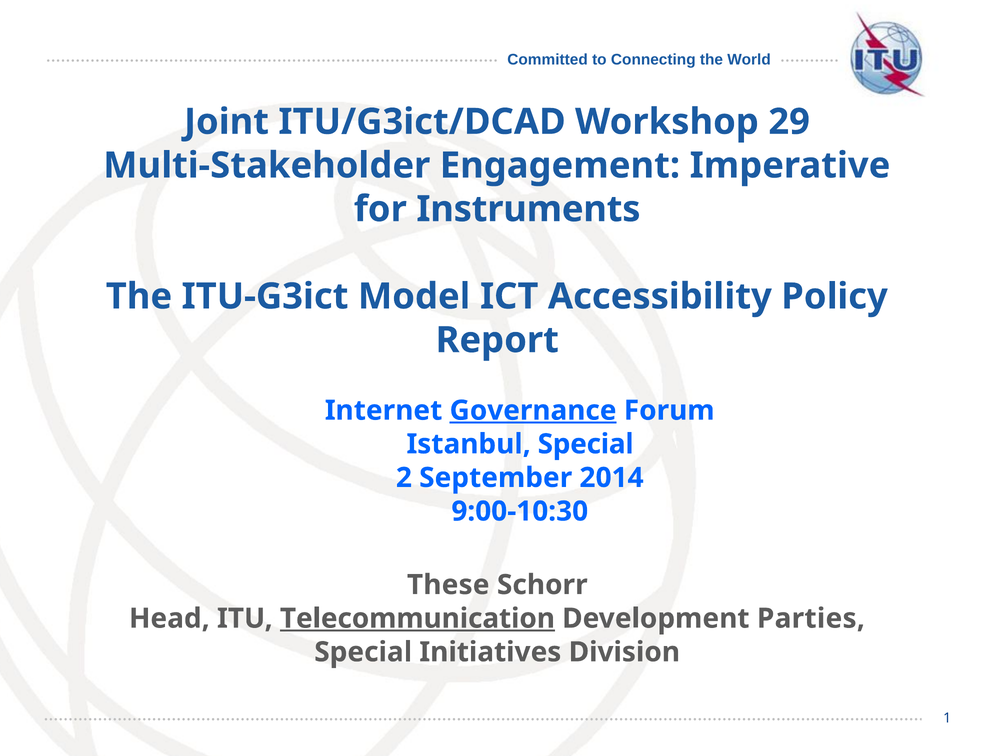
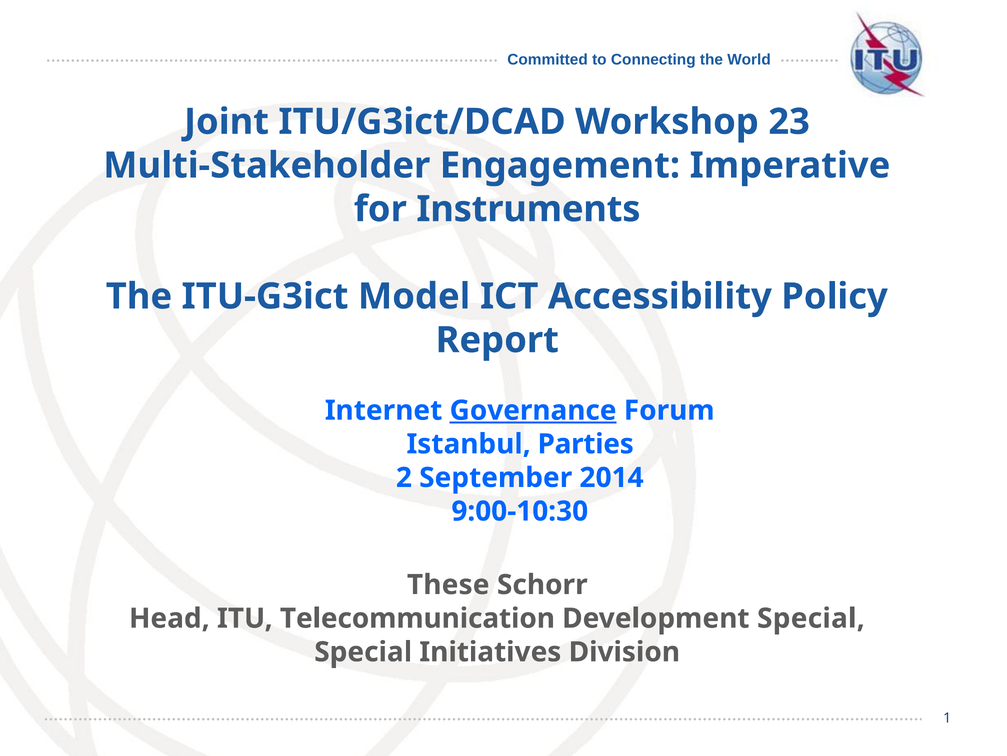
29: 29 -> 23 (789, 122)
Istanbul Special: Special -> Parties (586, 444)
Telecommunication underline: present -> none (417, 618)
Development Parties: Parties -> Special (811, 618)
